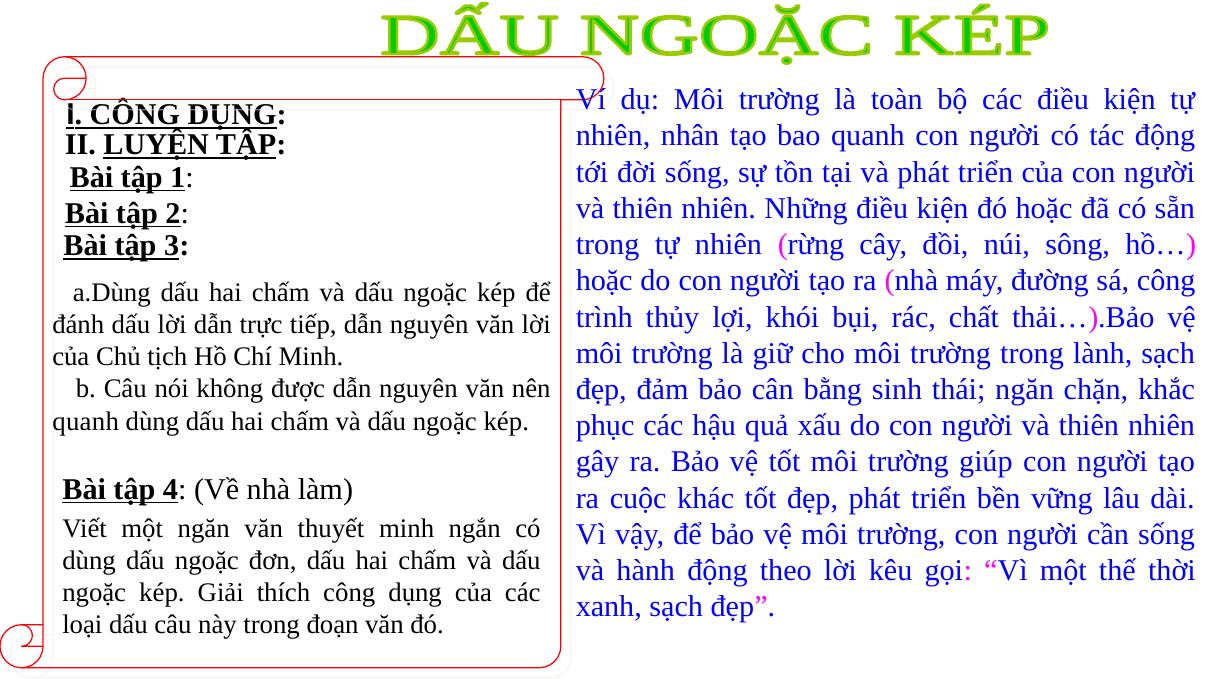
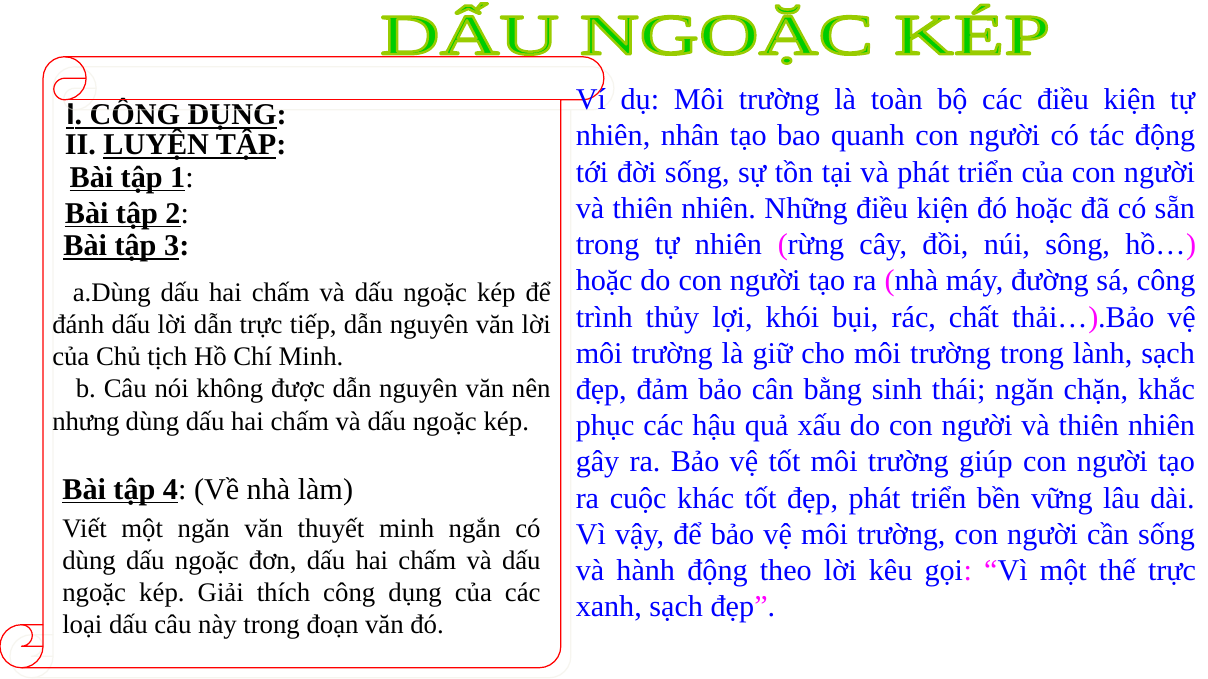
quanh: quanh -> nhưng (86, 422)
thế thời: thời -> trực (1172, 571)
